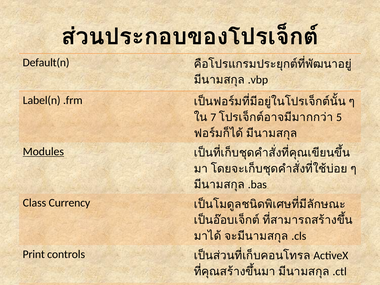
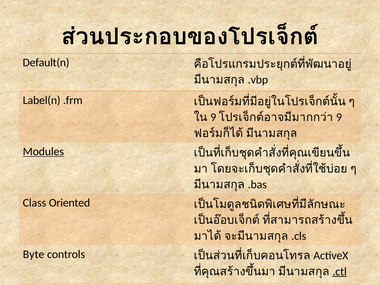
7: 7 -> 9 (213, 117)
5: 5 -> 9 (339, 117)
Currency: Currency -> Oriented (69, 203)
Print: Print -> Byte (34, 254)
.ctl underline: none -> present (340, 271)
